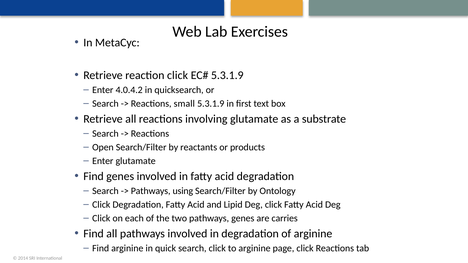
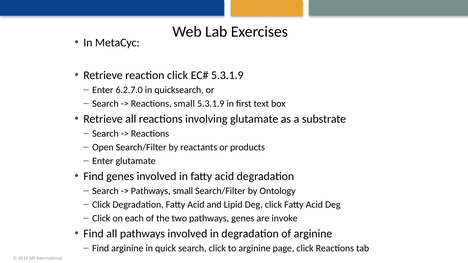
4.0.4.2: 4.0.4.2 -> 6.2.7.0 (129, 90)
Pathways using: using -> small (183, 191)
carries: carries -> invoke (285, 218)
